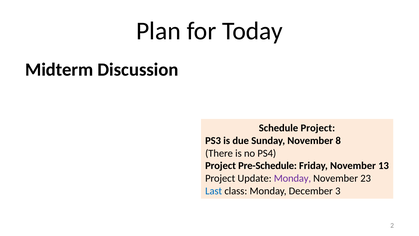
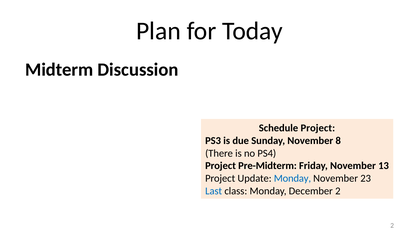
Pre-Schedule: Pre-Schedule -> Pre-Midterm (268, 166)
Monday colour: purple -> blue (292, 178)
December 3: 3 -> 2 (338, 191)
